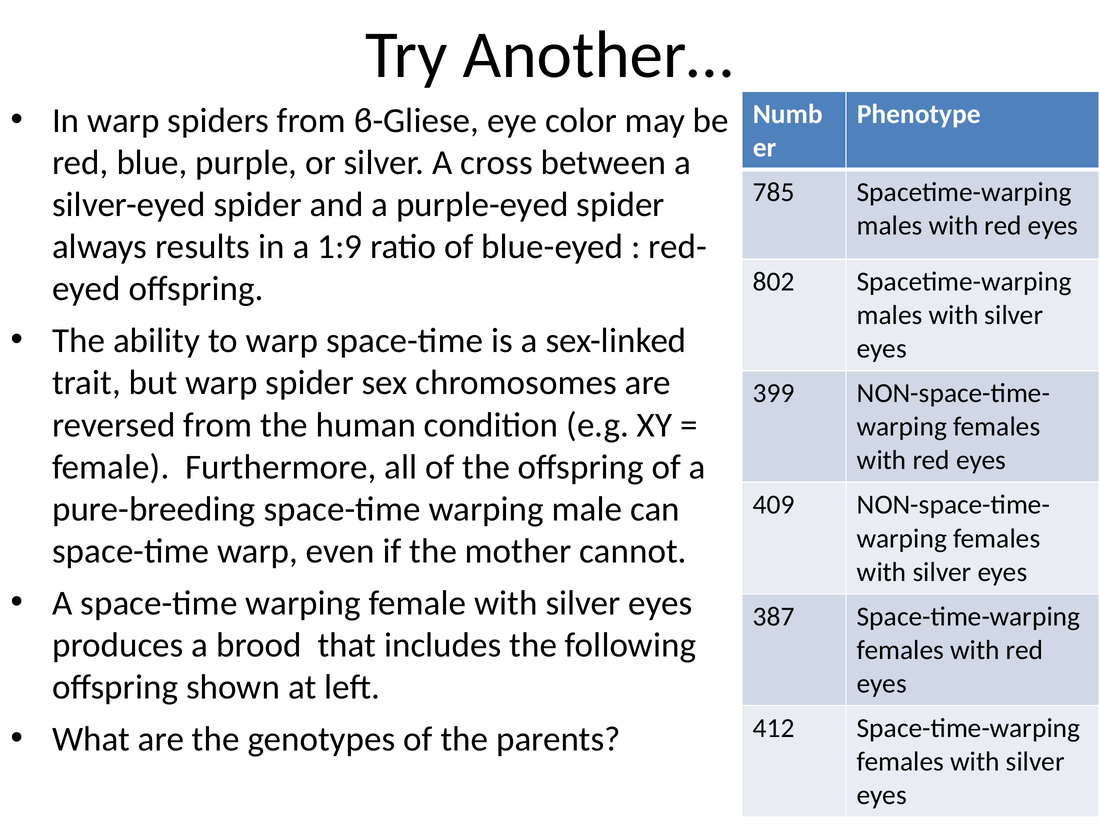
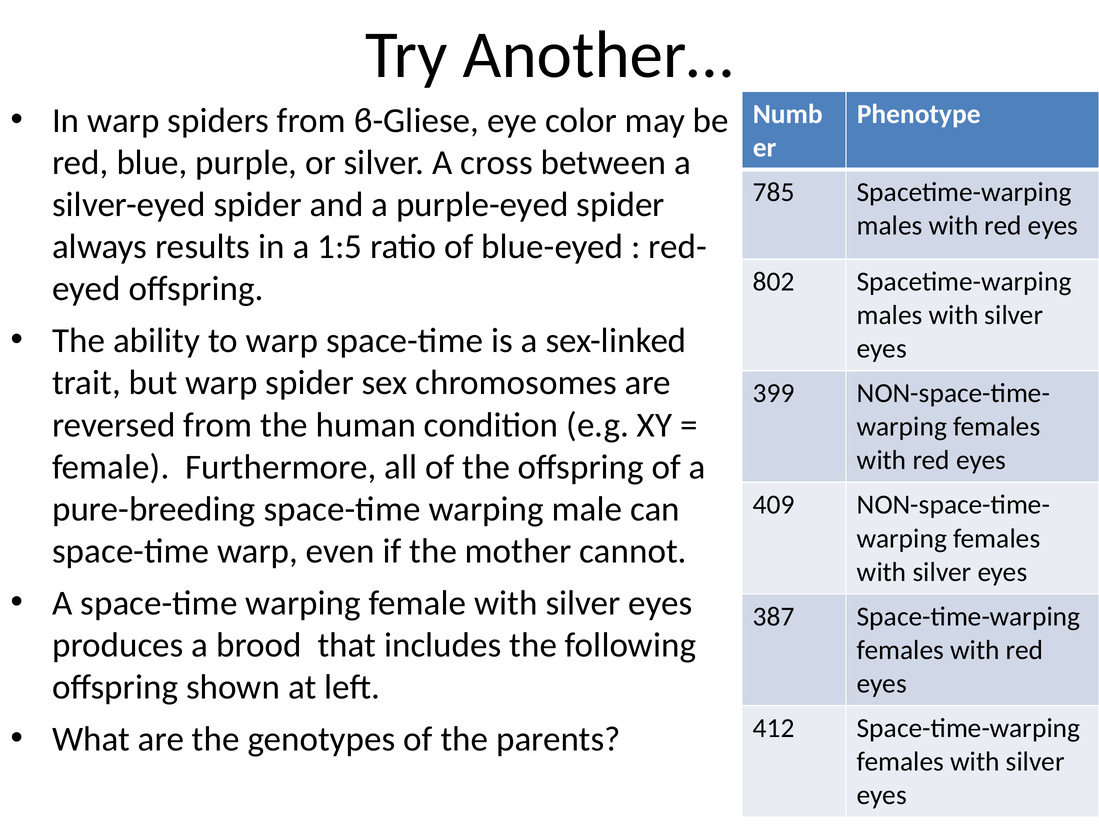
1:9: 1:9 -> 1:5 (340, 247)
